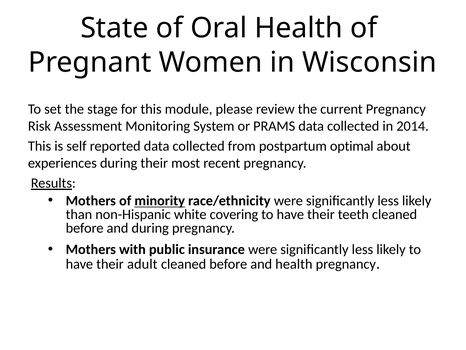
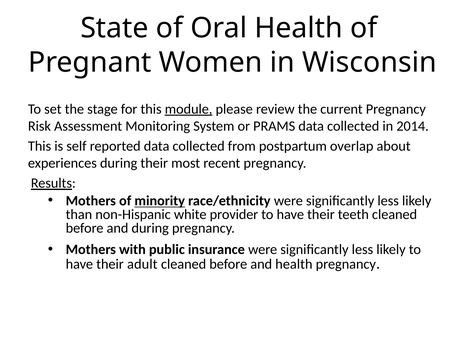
module underline: none -> present (189, 109)
optimal: optimal -> overlap (352, 146)
covering: covering -> provider (234, 214)
